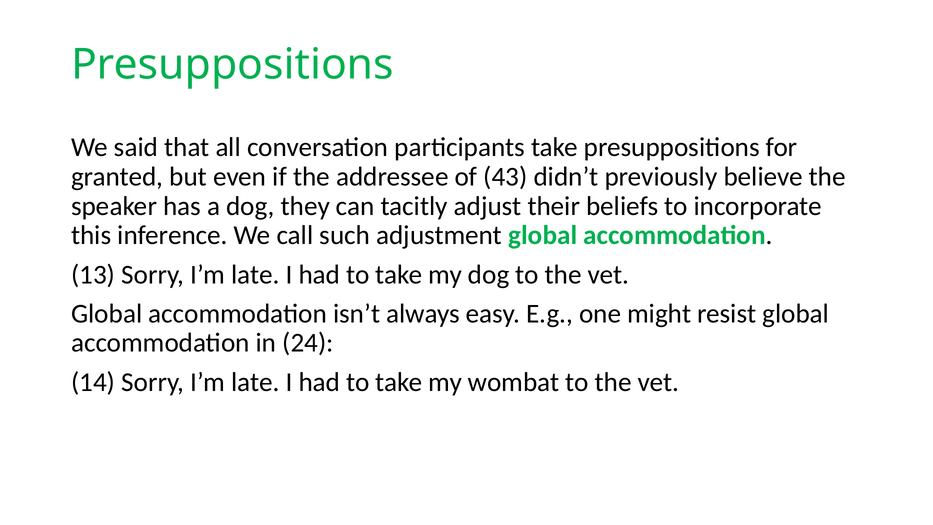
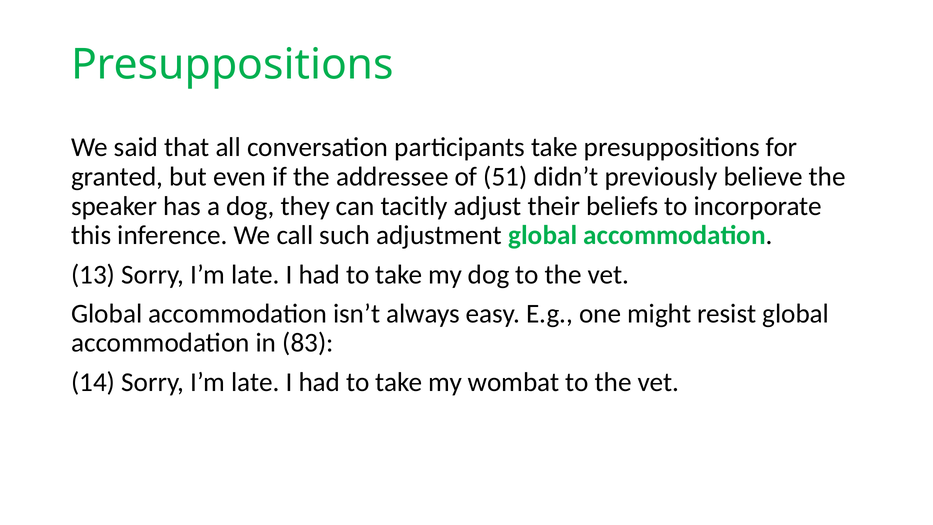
43: 43 -> 51 (505, 177)
24: 24 -> 83 (308, 343)
